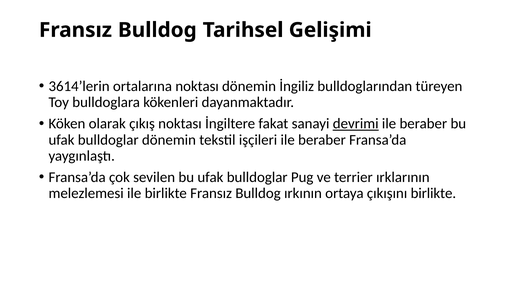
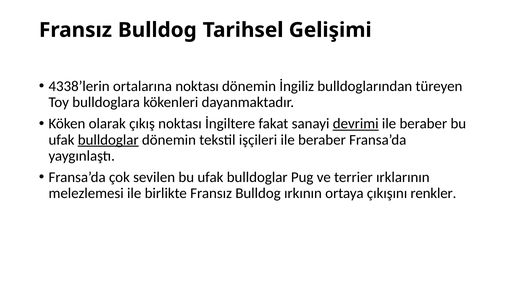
3614’lerin: 3614’lerin -> 4338’lerin (79, 86)
bulldoglar underline: none -> present (108, 140)
çıkışını birlikte: birlikte -> renkler (433, 194)
